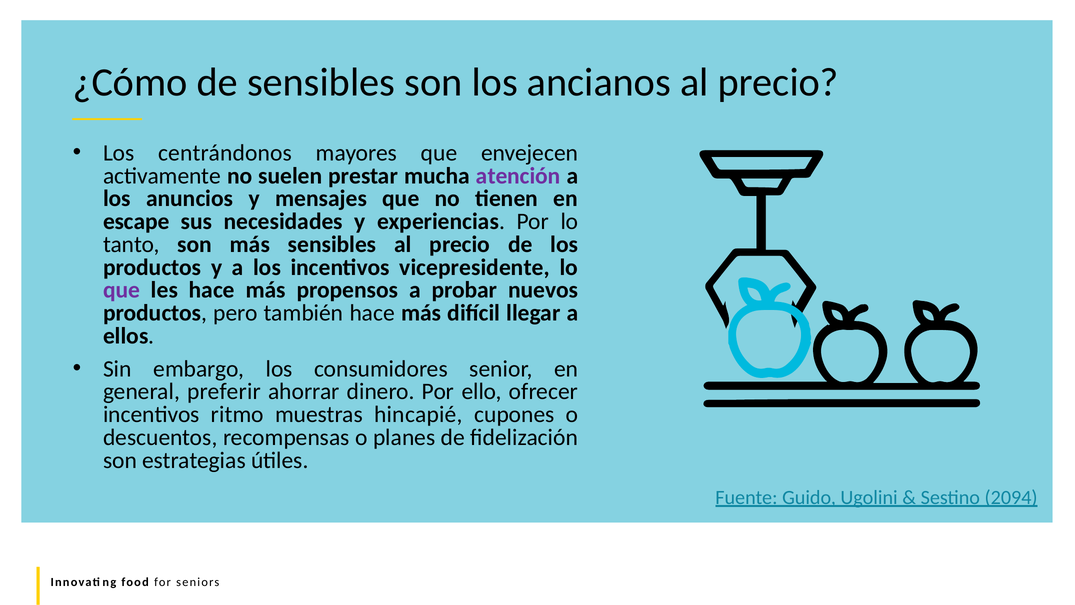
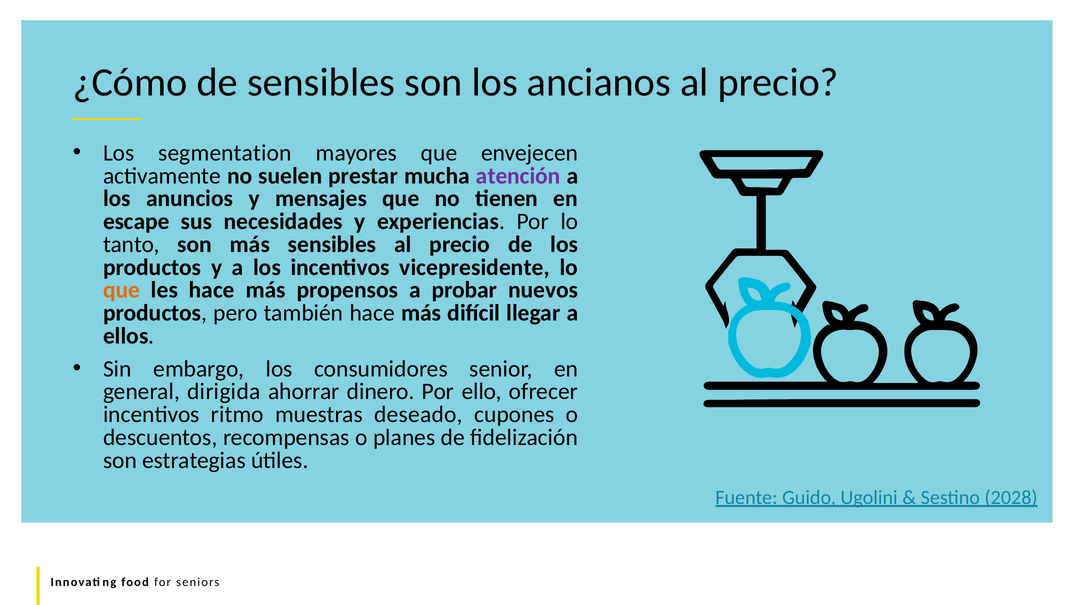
centrándonos: centrándonos -> segmentation (225, 153)
que colour: purple -> orange (122, 290)
preferir: preferir -> dirigida (224, 391)
hincapié: hincapié -> deseado (419, 414)
2094: 2094 -> 2028 (1011, 497)
